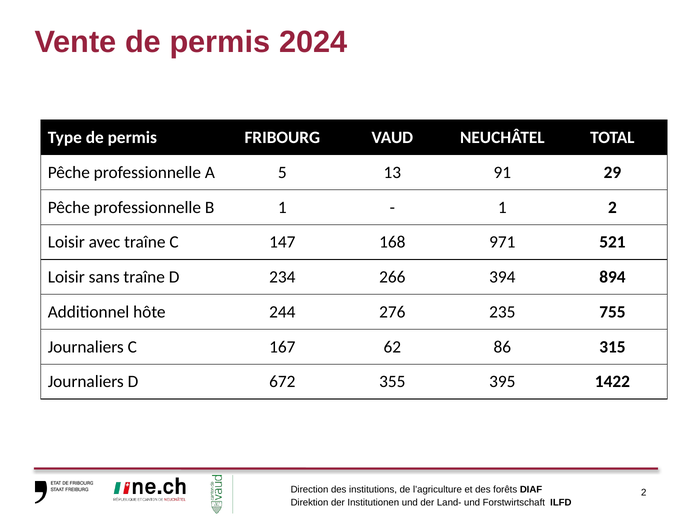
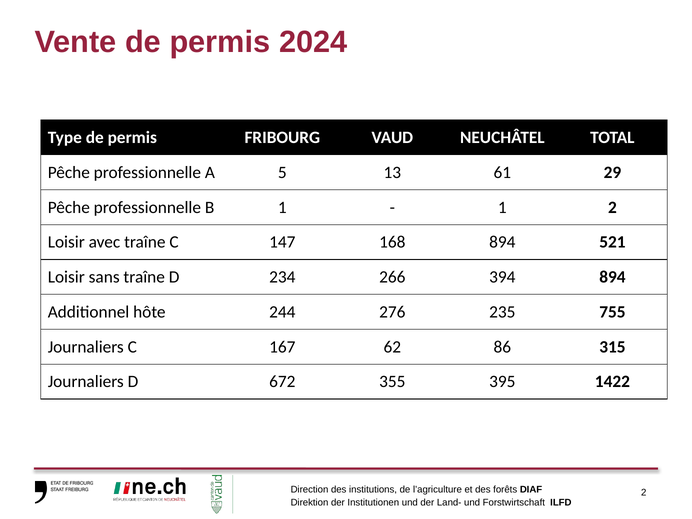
91: 91 -> 61 (502, 172)
168 971: 971 -> 894 (502, 242)
